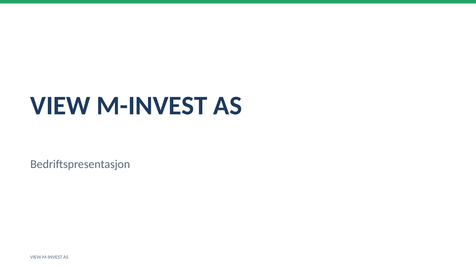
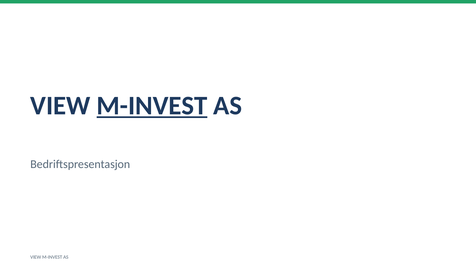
M-INVEST underline: none -> present (152, 106)
